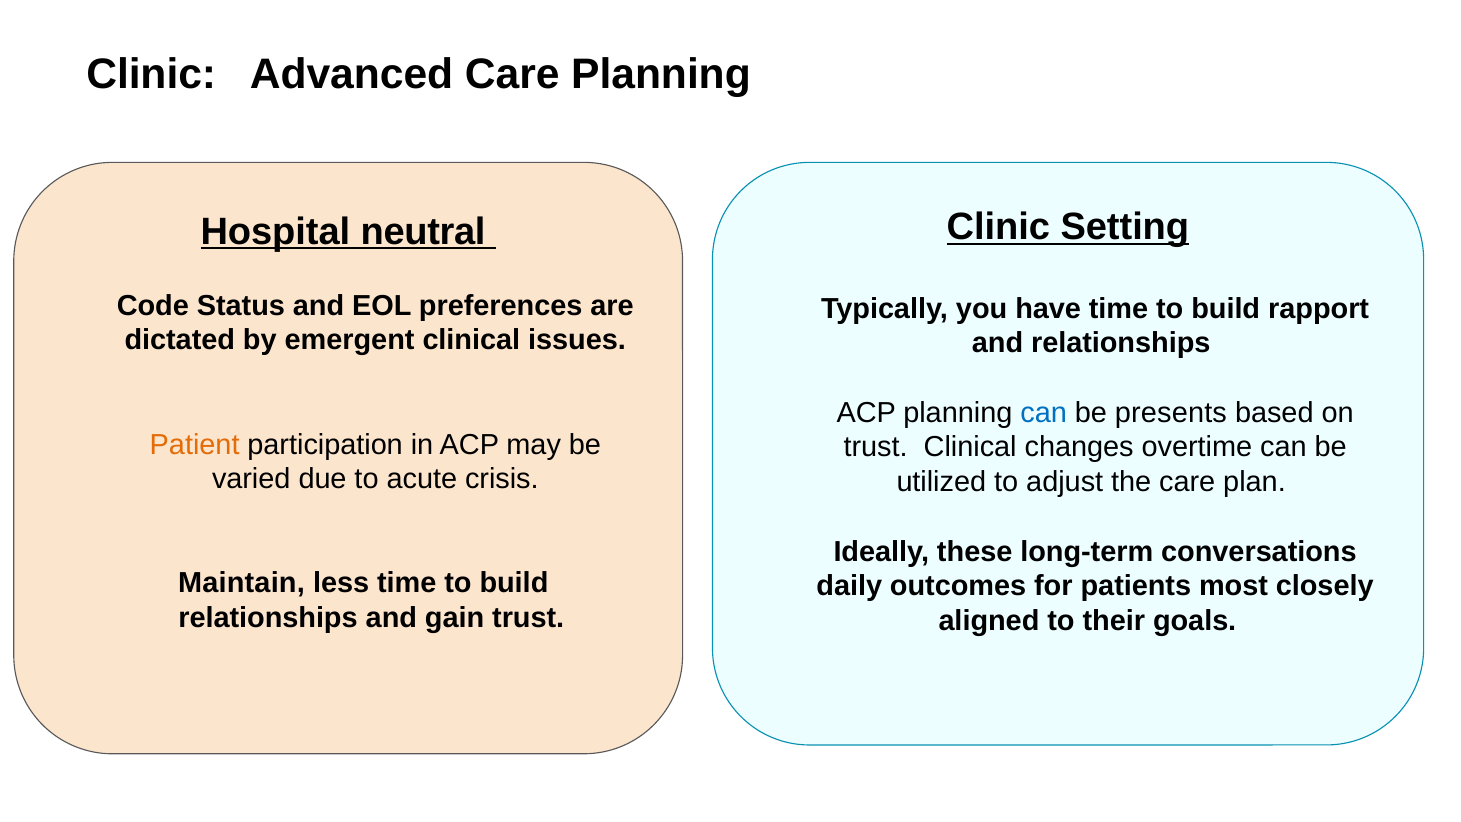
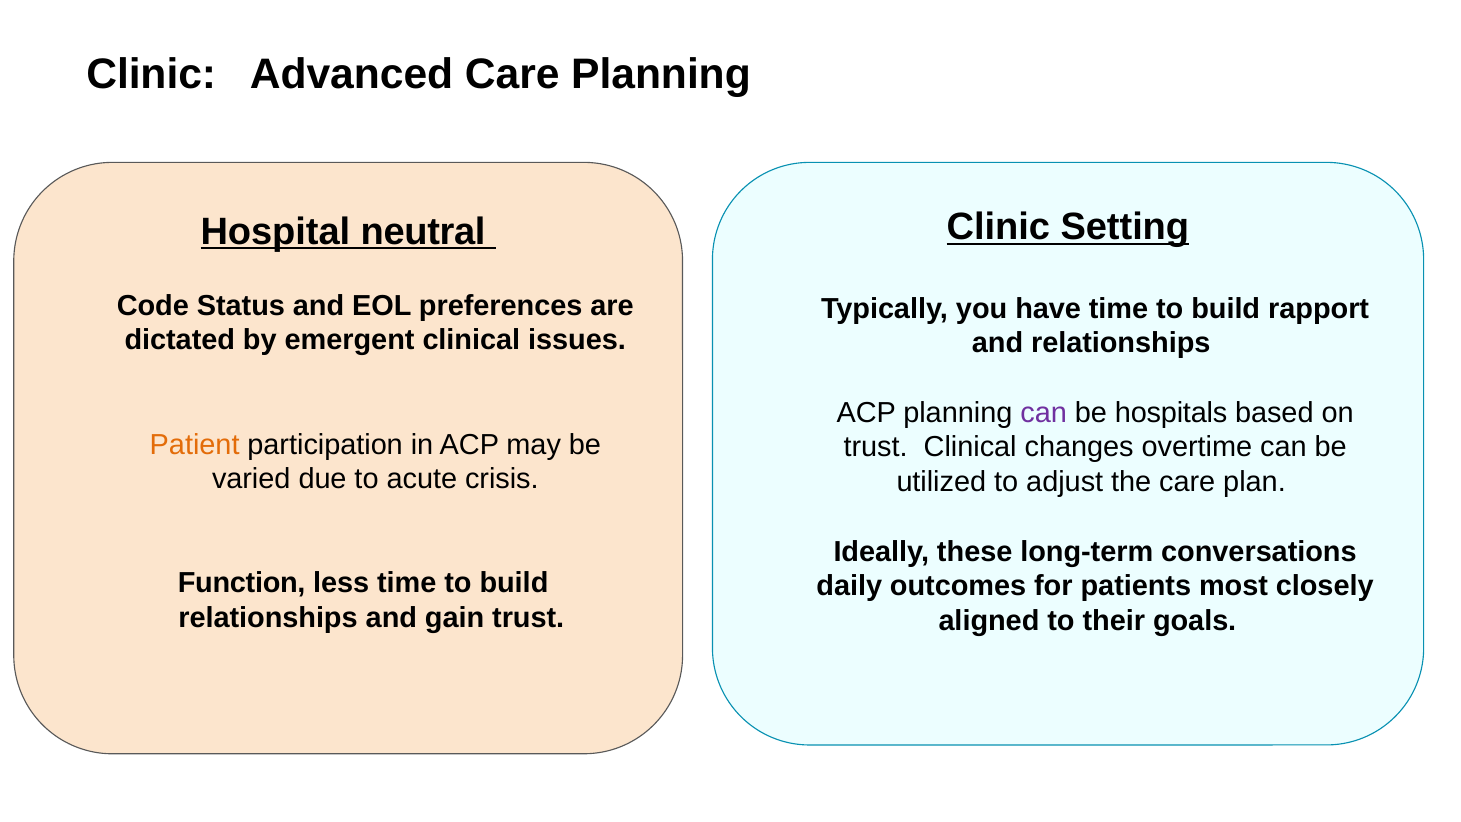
can colour: blue -> purple (1044, 413)
presents: presents -> hospitals (1171, 413)
Maintain: Maintain -> Function (242, 583)
